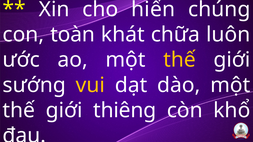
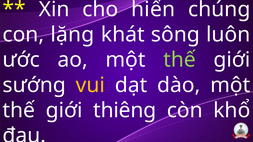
toàn: toàn -> lặng (72, 35)
chữa: chữa -> sông (175, 35)
thế colour: yellow -> light green (180, 60)
